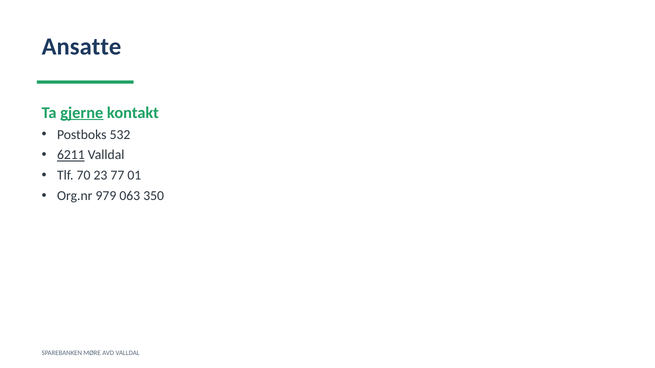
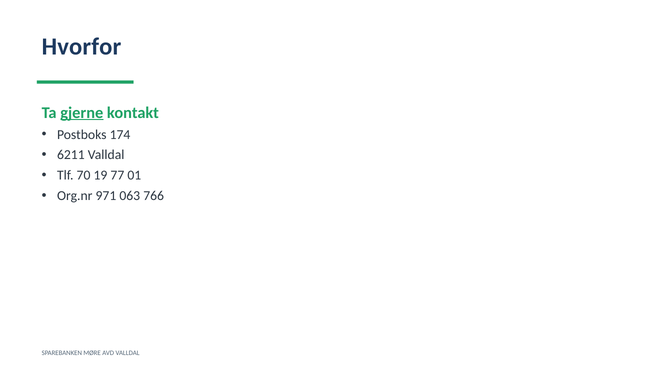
Ansatte: Ansatte -> Hvorfor (81, 47)
532: 532 -> 174 (120, 135)
6211 underline: present -> none (71, 155)
23: 23 -> 19 (100, 176)
979: 979 -> 971 (106, 196)
350: 350 -> 766 (154, 196)
